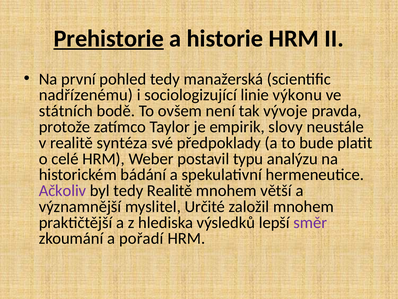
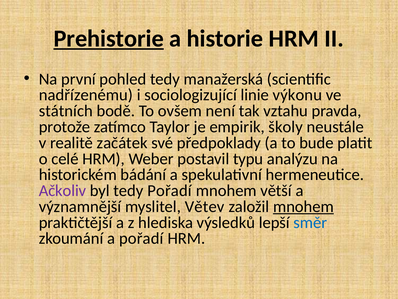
vývoje: vývoje -> vztahu (286, 111)
slovy: slovy -> školy (286, 127)
syntéza: syntéza -> začátek (122, 143)
tedy Realitě: Realitě -> Pořadí (170, 190)
Určité: Určité -> Větev (205, 206)
mnohem underline: none -> present (303, 206)
směr colour: purple -> blue (310, 222)
